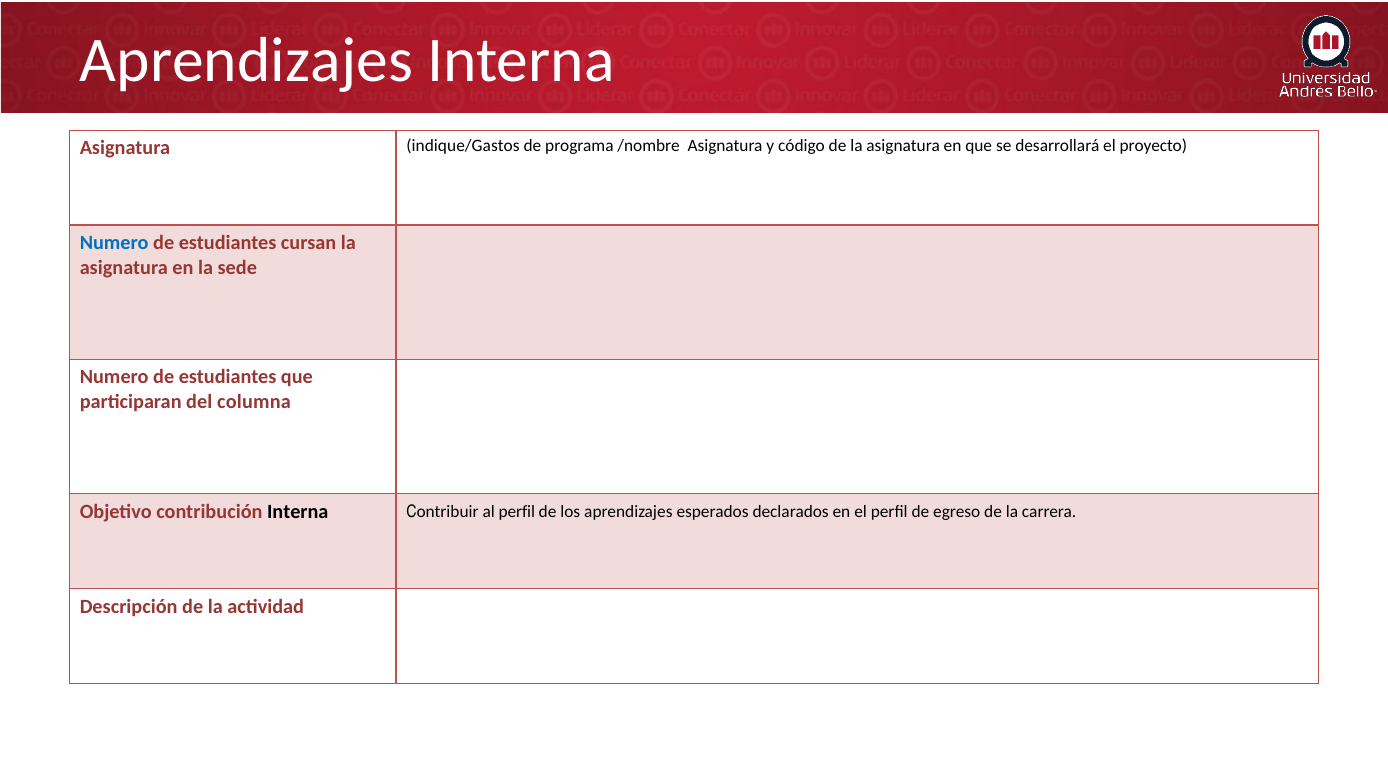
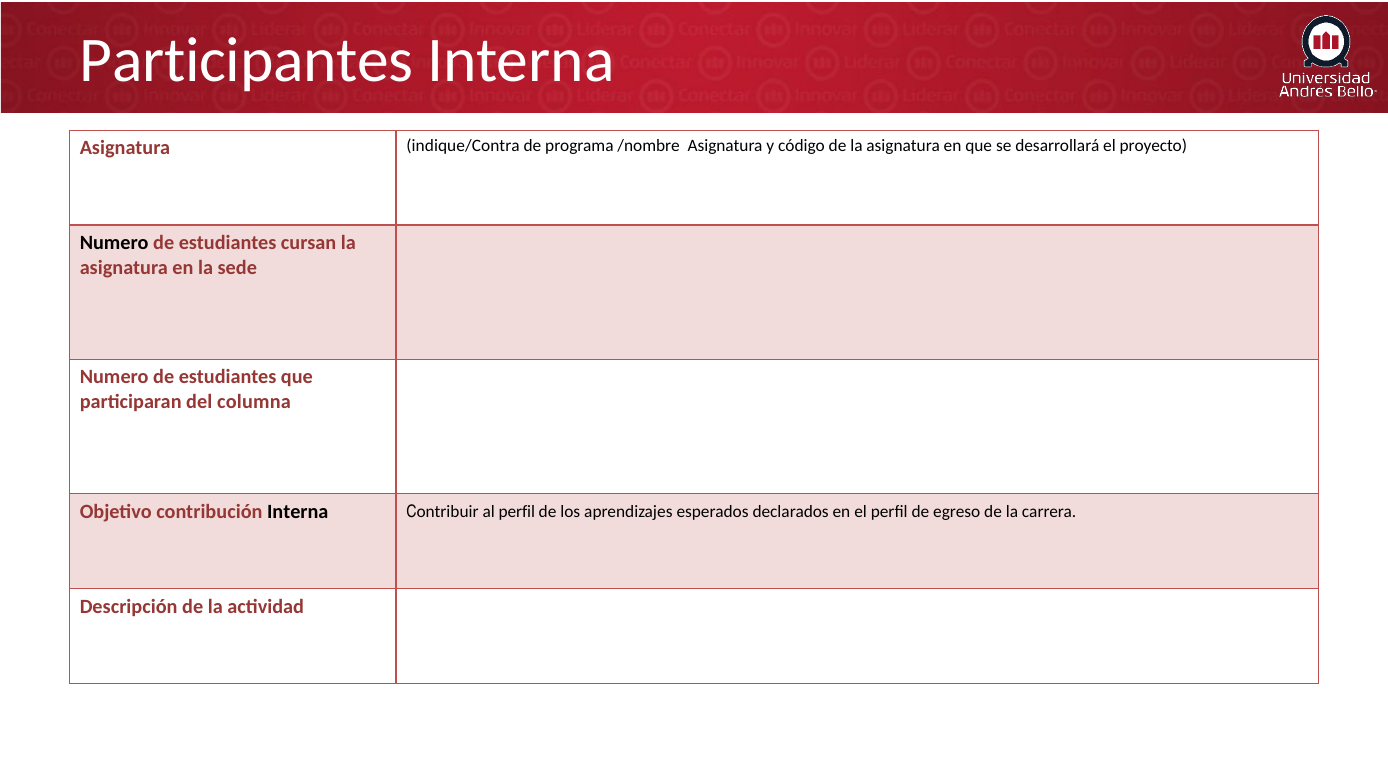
Aprendizajes: Aprendizajes -> Participantes (247, 61)
indique/Gastos: indique/Gastos -> indique/Contra (463, 146)
Numero colour: blue -> black (114, 243)
